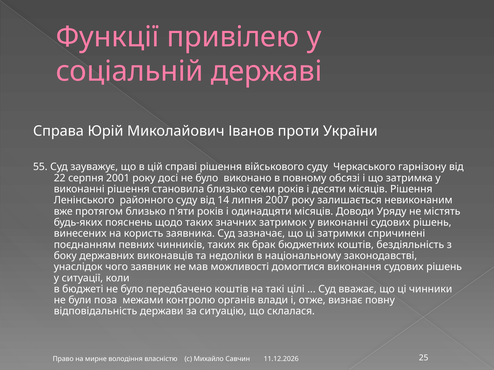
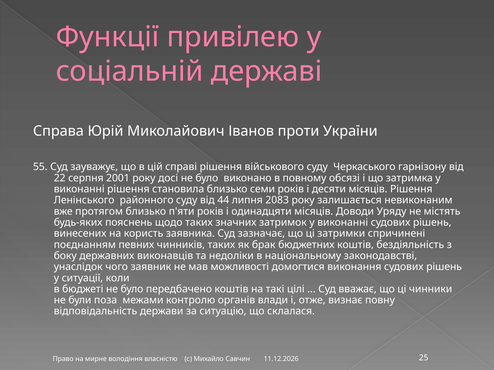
14: 14 -> 44 (223, 200)
2007: 2007 -> 2083 (277, 200)
